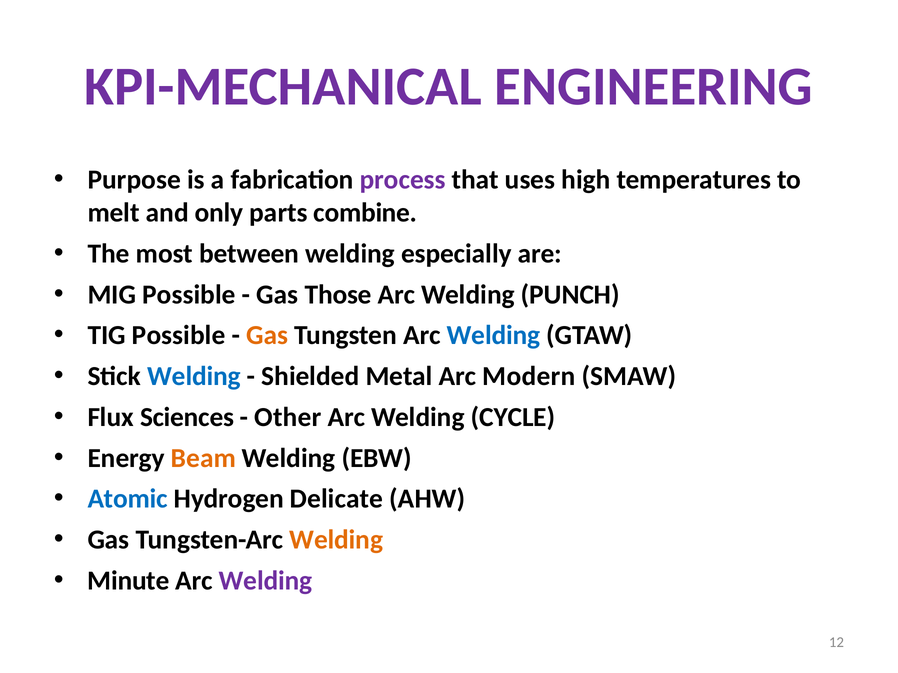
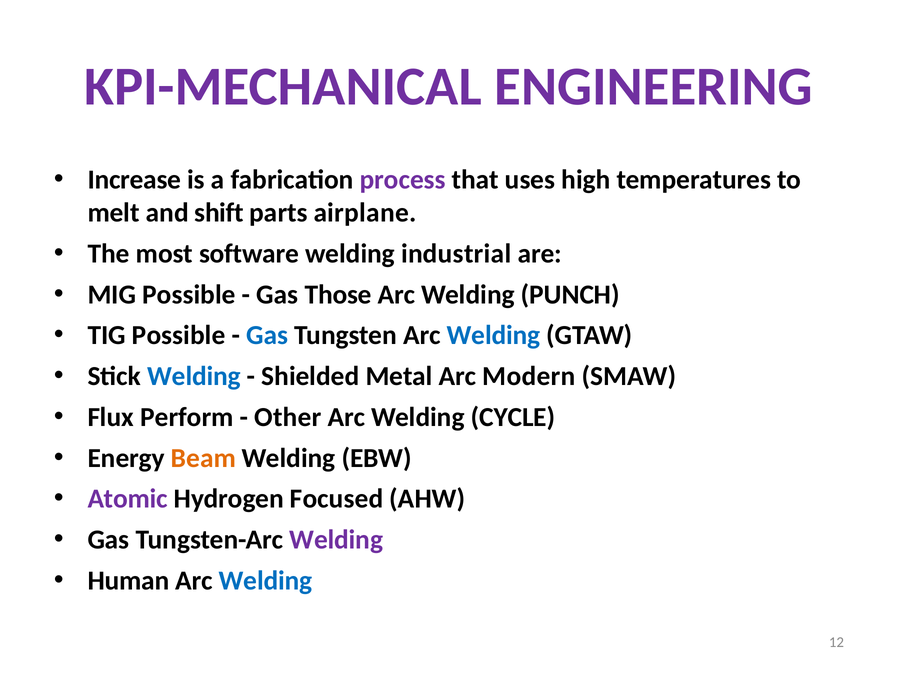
Purpose: Purpose -> Increase (134, 180)
only: only -> shift (219, 213)
combine: combine -> airplane (365, 213)
between: between -> software (249, 254)
especially: especially -> industrial (456, 254)
Gas colour: orange -> blue (267, 336)
Sciences: Sciences -> Perform (187, 417)
Atomic colour: blue -> purple (128, 499)
Delicate: Delicate -> Focused (337, 499)
Welding colour: orange -> purple (336, 540)
Minute: Minute -> Human (128, 581)
Welding colour: purple -> blue (266, 581)
